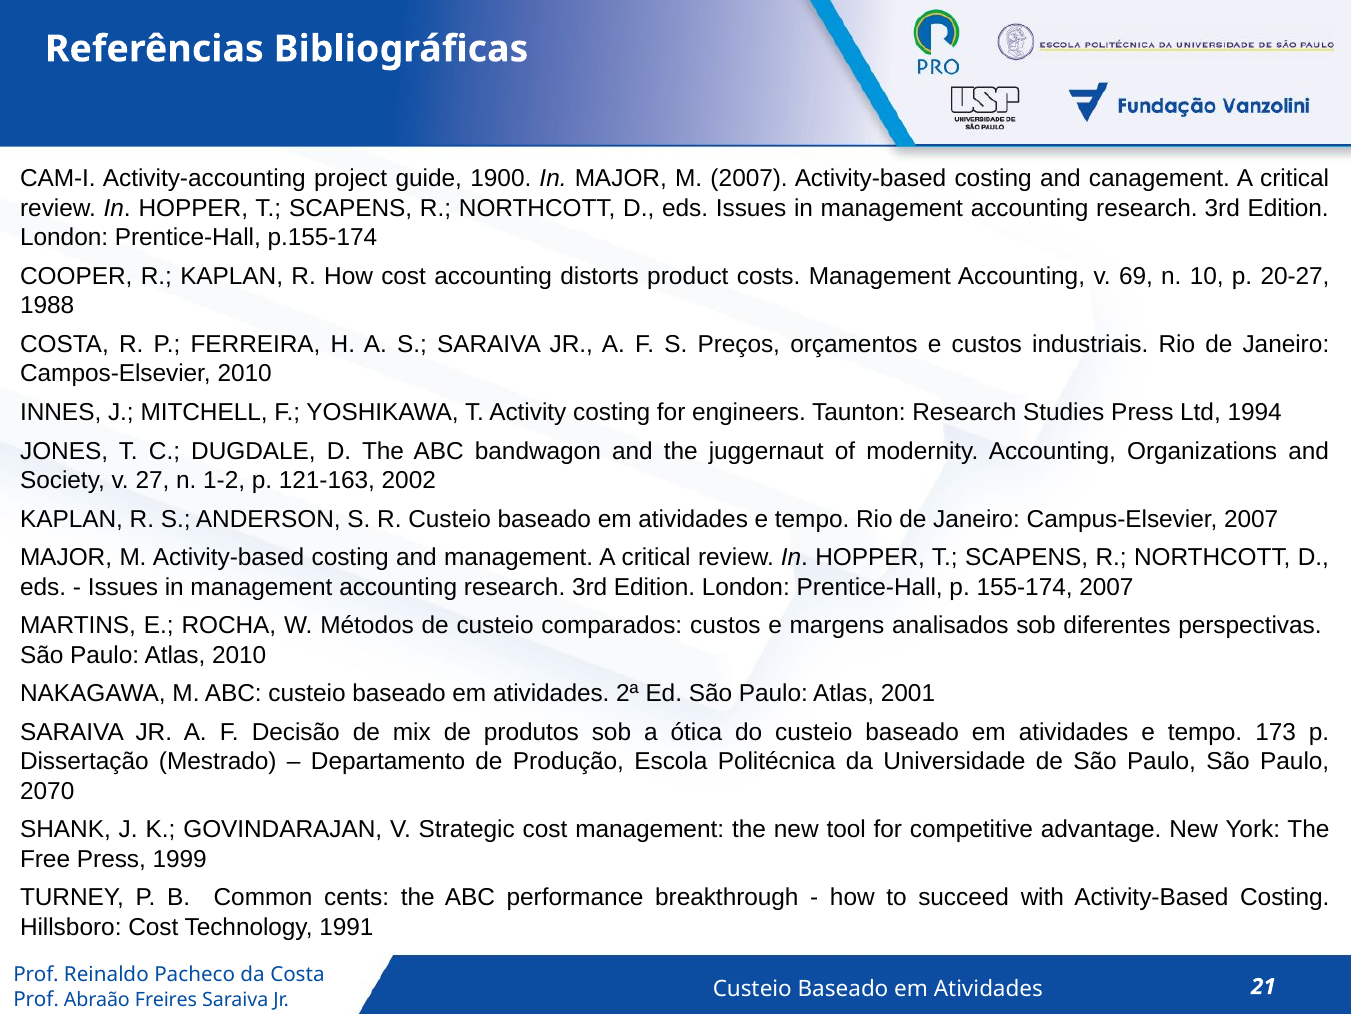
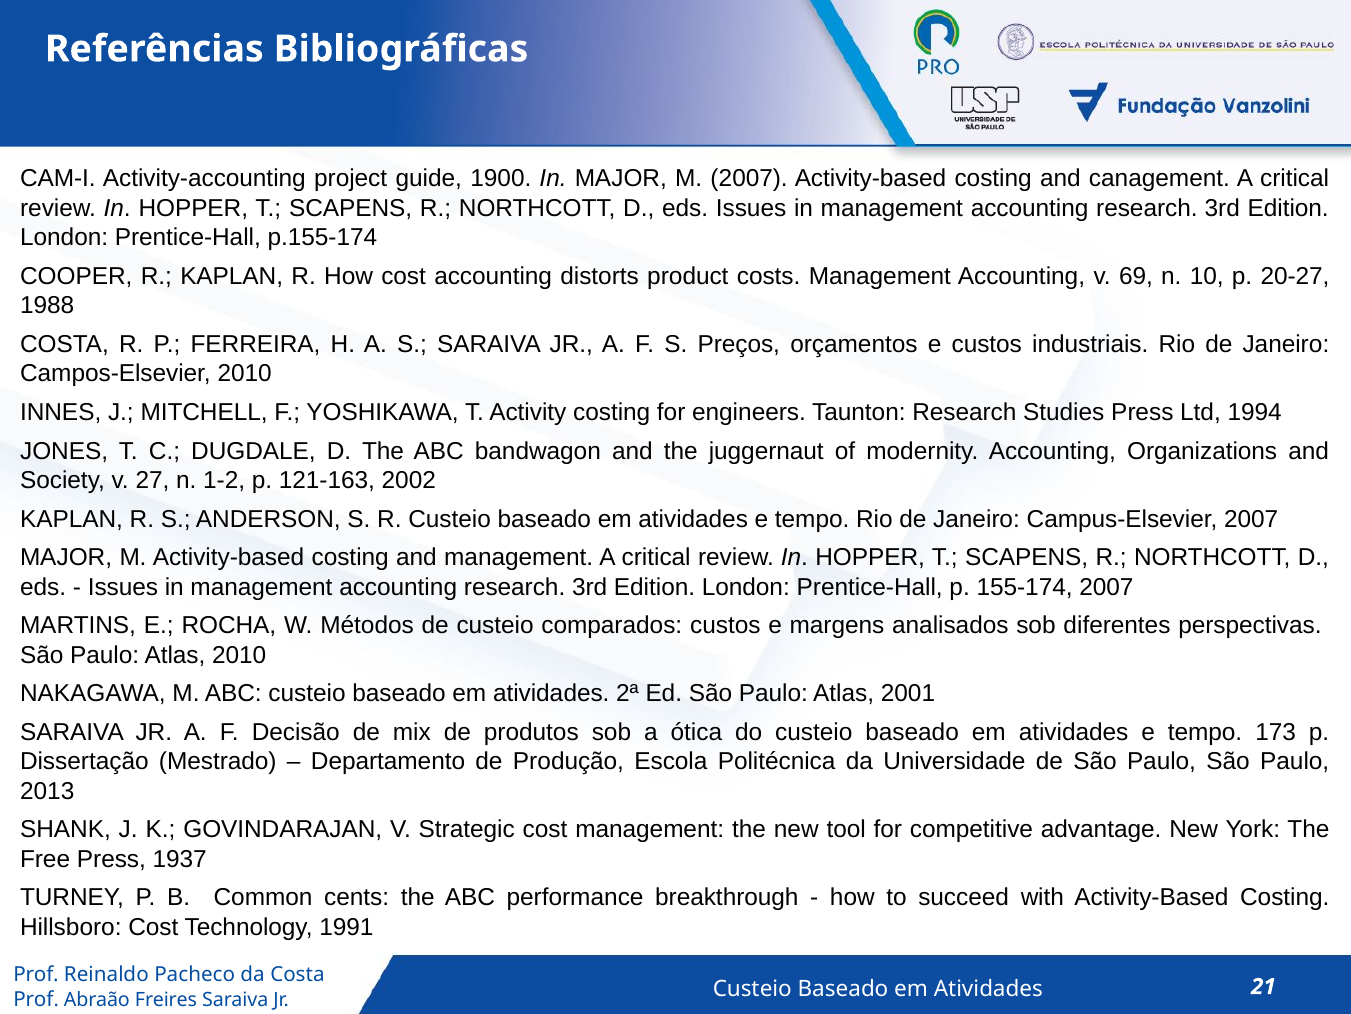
2070: 2070 -> 2013 (47, 791)
1999: 1999 -> 1937 (180, 859)
